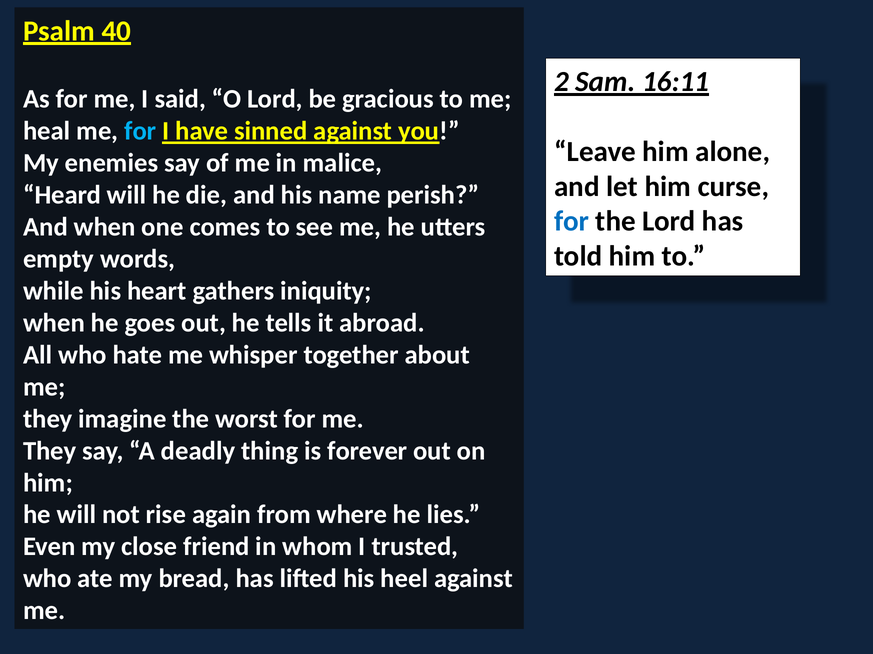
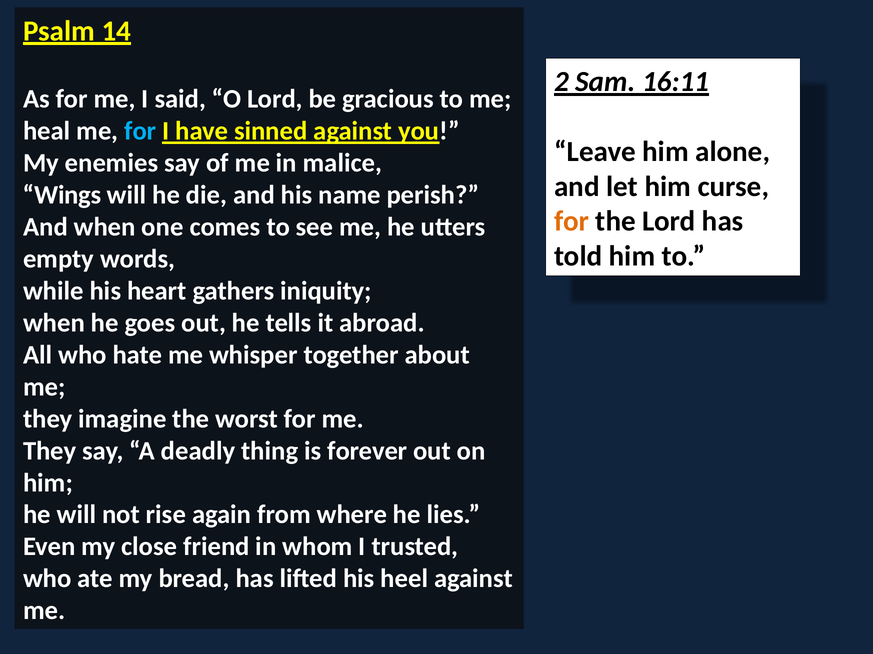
40: 40 -> 14 (116, 31)
Heard: Heard -> Wings (62, 195)
for colour: blue -> orange (572, 222)
